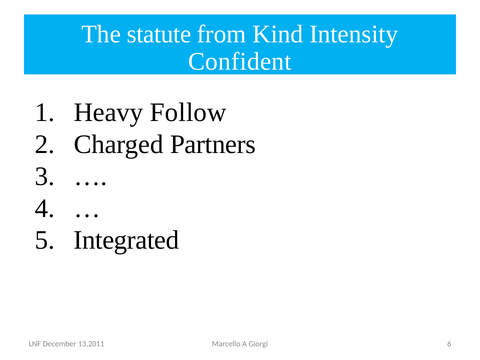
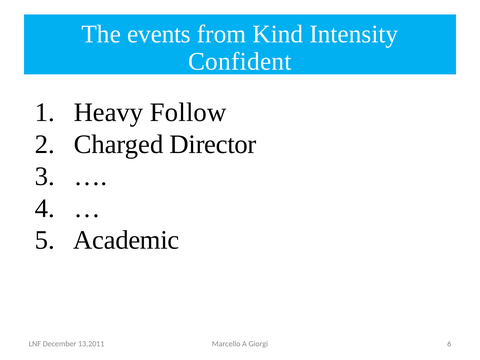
statute: statute -> events (159, 34)
Partners: Partners -> Director (213, 144)
Integrated: Integrated -> Academic (126, 240)
